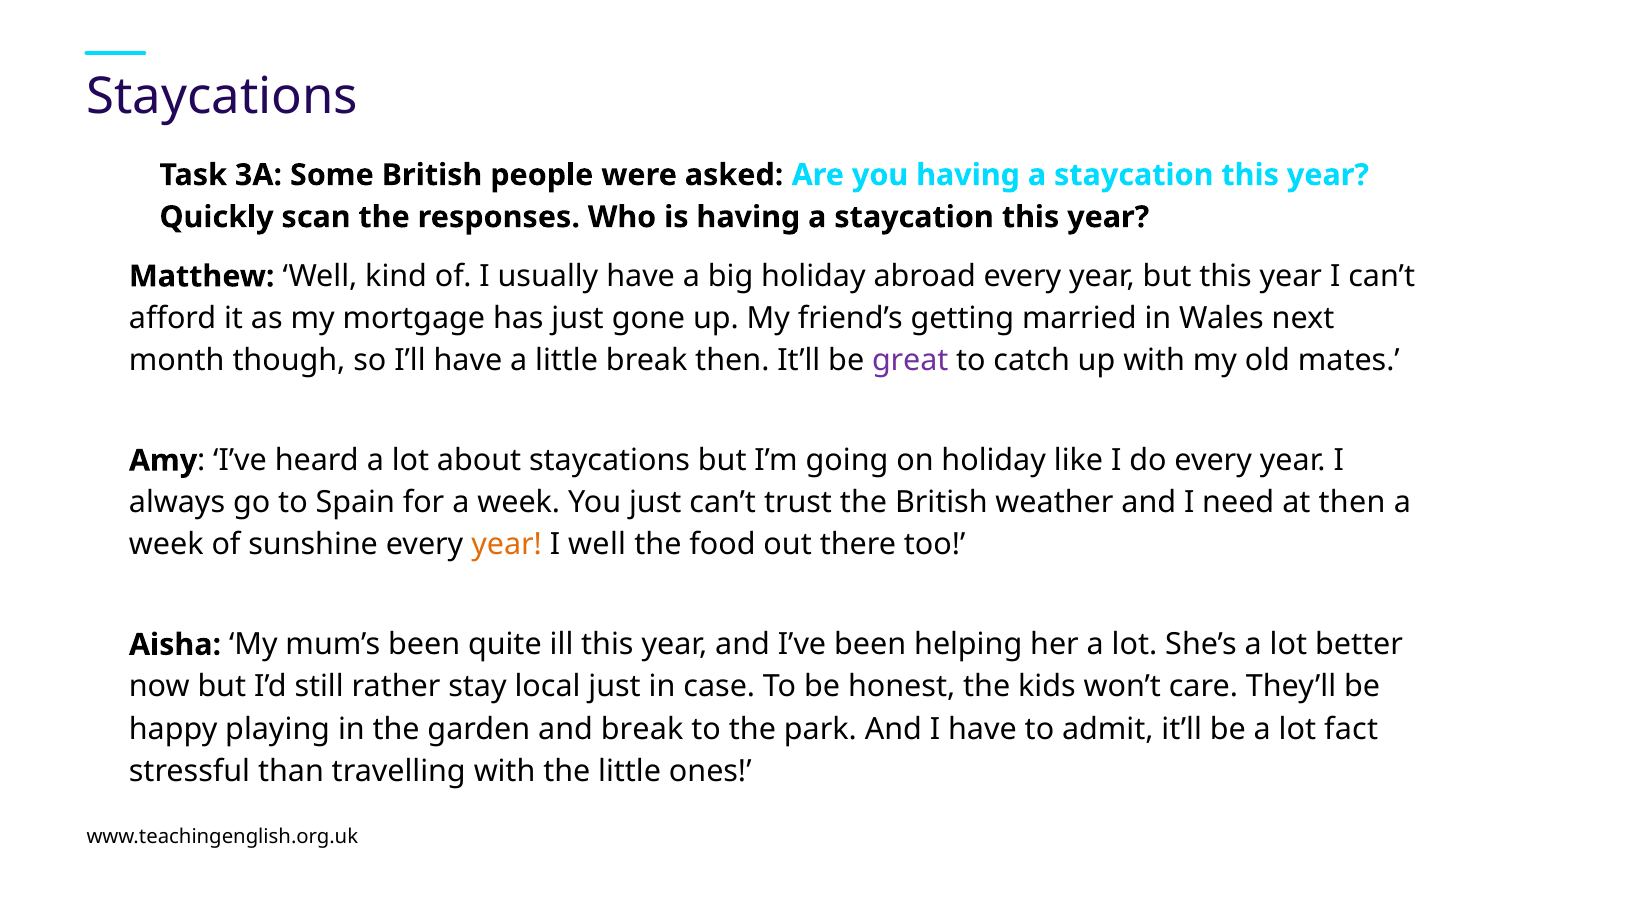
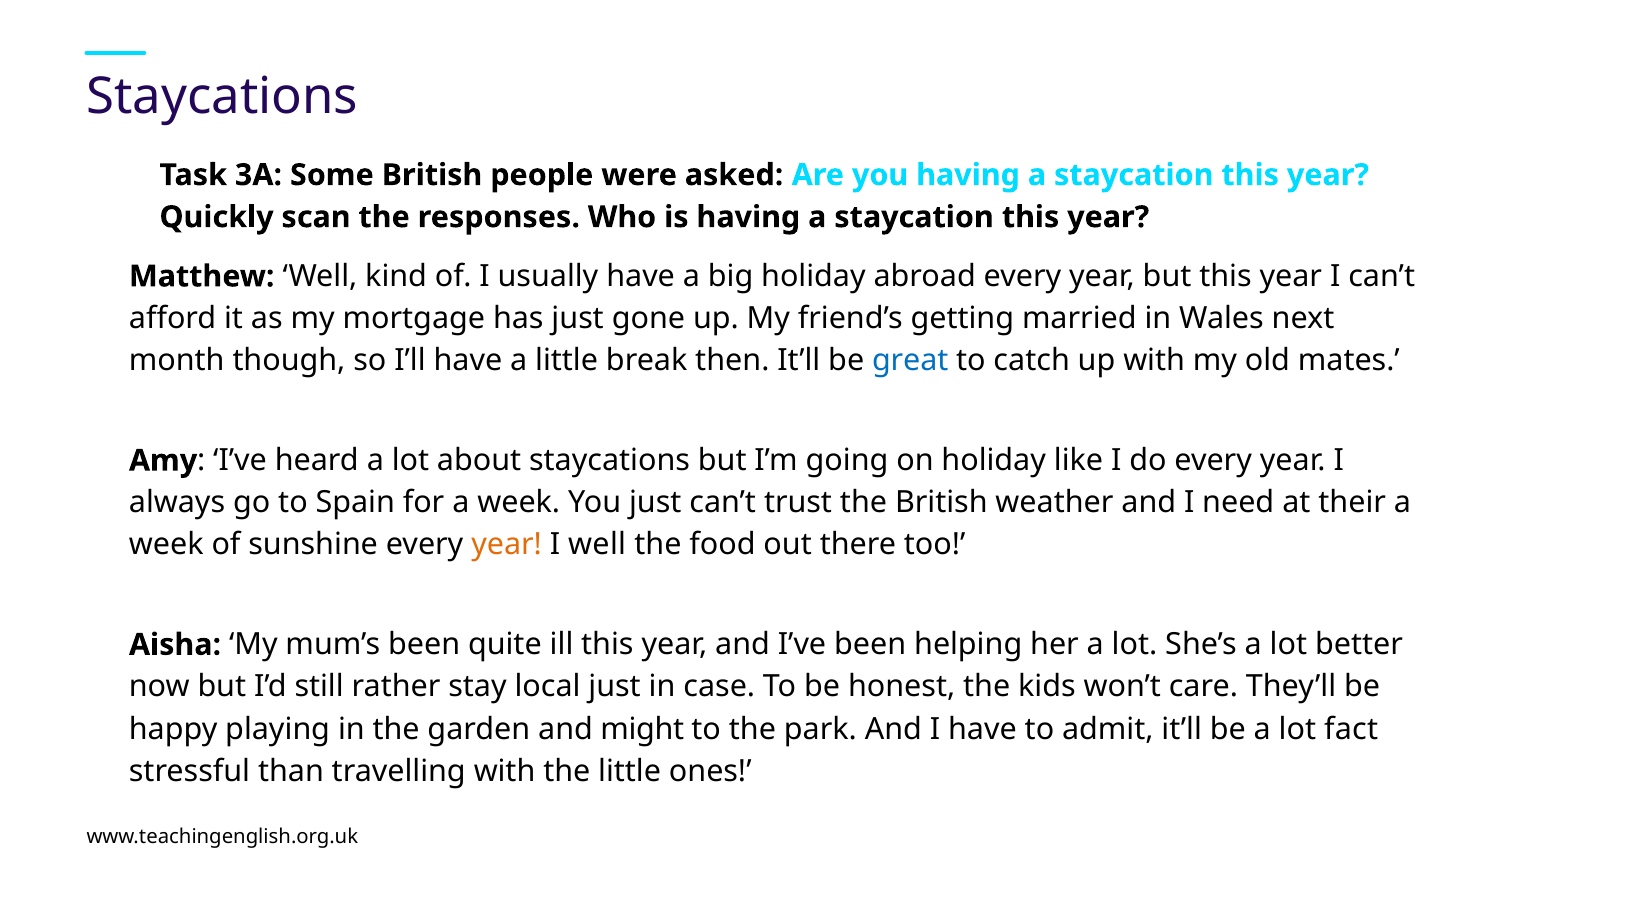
great colour: purple -> blue (910, 361)
at then: then -> their (1352, 503)
and break: break -> might (642, 729)
